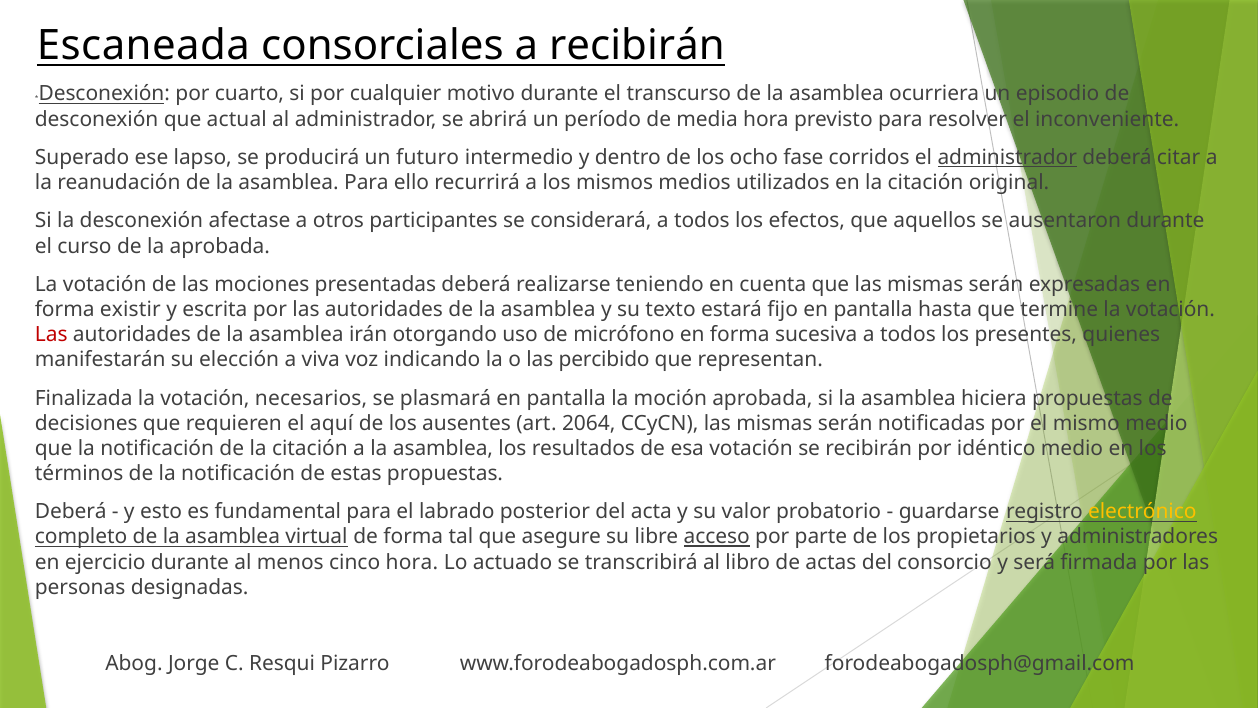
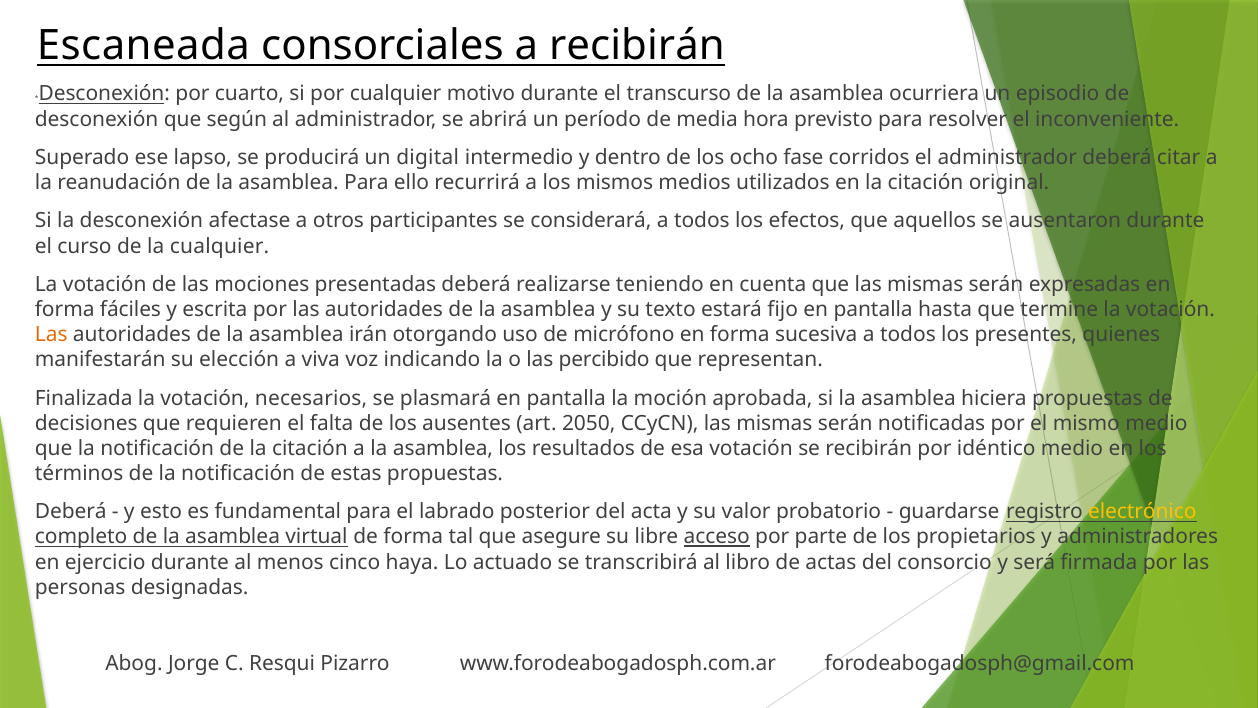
actual: actual -> según (237, 119)
futuro: futuro -> digital (428, 157)
administrador underline: present -> none (1007, 157)
la aprobada: aprobada -> cualquier (220, 246)
existir: existir -> fáciles (130, 309)
Las colour: red -> orange (51, 335)
aquí: aquí -> falta (332, 423)
2064: 2064 -> 2050 (589, 423)
cinco hora: hora -> haya (412, 562)
